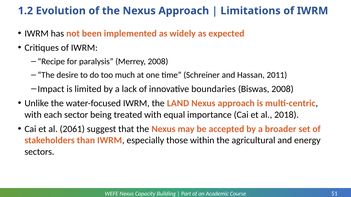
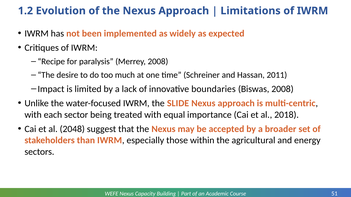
LAND: LAND -> SLIDE (178, 103)
2061: 2061 -> 2048 (72, 129)
